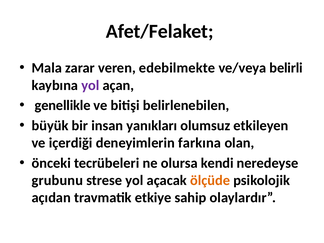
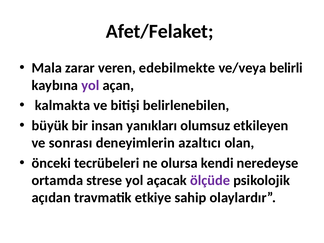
genellikle: genellikle -> kalmakta (62, 105)
içerdiği: içerdiği -> sonrası (71, 143)
farkına: farkına -> azaltıcı (200, 143)
grubunu: grubunu -> ortamda (57, 180)
ölçüde colour: orange -> purple (210, 180)
